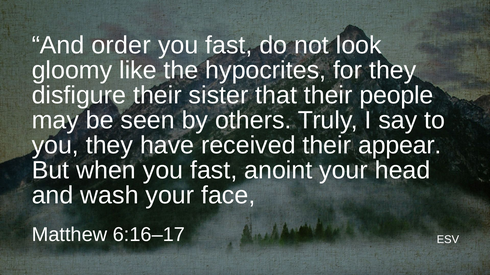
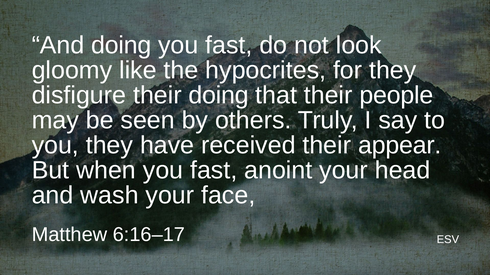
And order: order -> doing (121, 45)
their sister: sister -> doing (219, 95)
